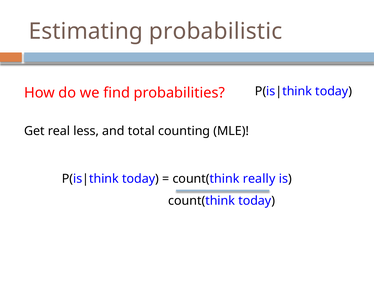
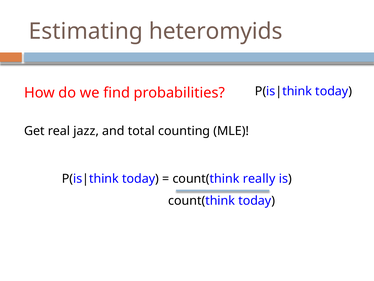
probabilistic: probabilistic -> heteromyids (216, 31)
less: less -> jazz (86, 131)
